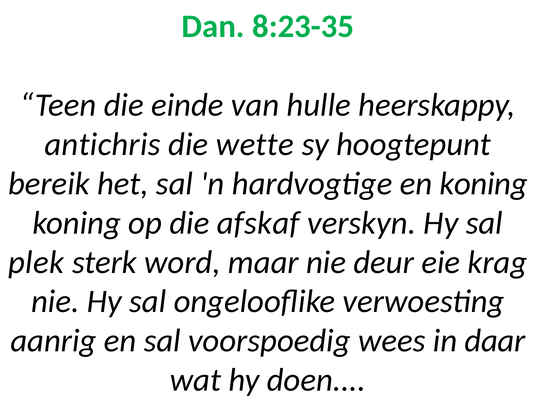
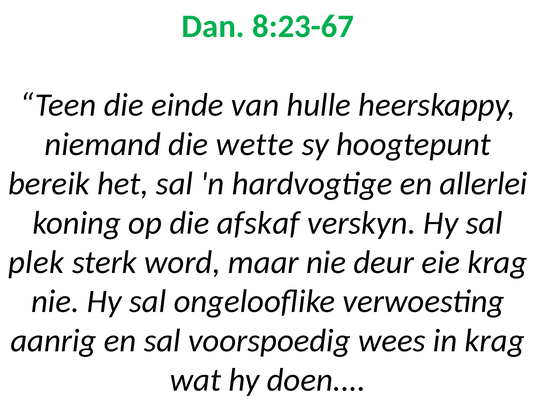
8:23-35: 8:23-35 -> 8:23-67 (303, 26)
antichris: antichris -> niemand (103, 144)
en koning: koning -> allerlei (483, 184)
in daar: daar -> krag (495, 341)
